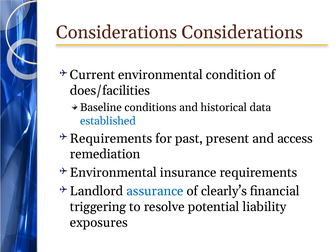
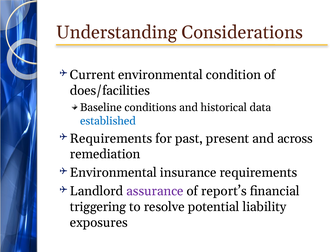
Considerations: Considerations -> Understanding (117, 32)
access: access -> across (295, 138)
assurance colour: blue -> purple (155, 191)
clearly’s: clearly’s -> report’s (224, 191)
